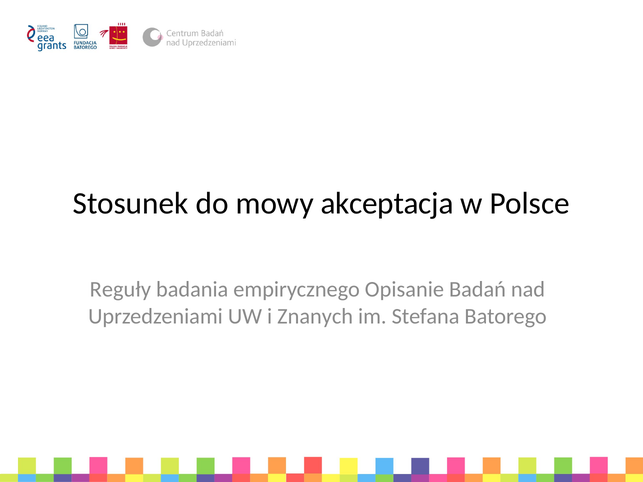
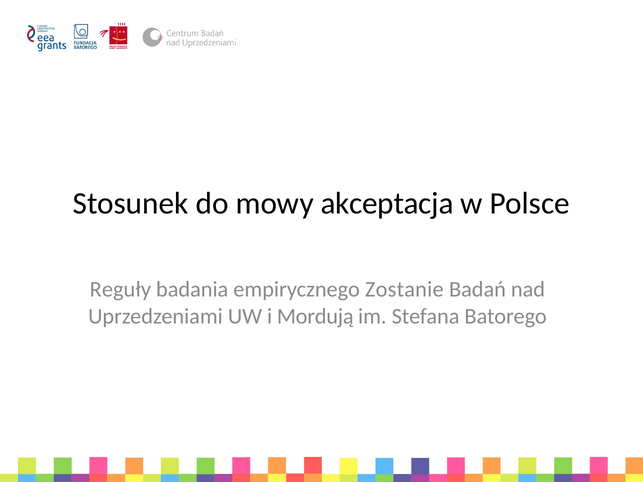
Opisanie: Opisanie -> Zostanie (404, 290)
Znanych: Znanych -> Mordują (315, 316)
